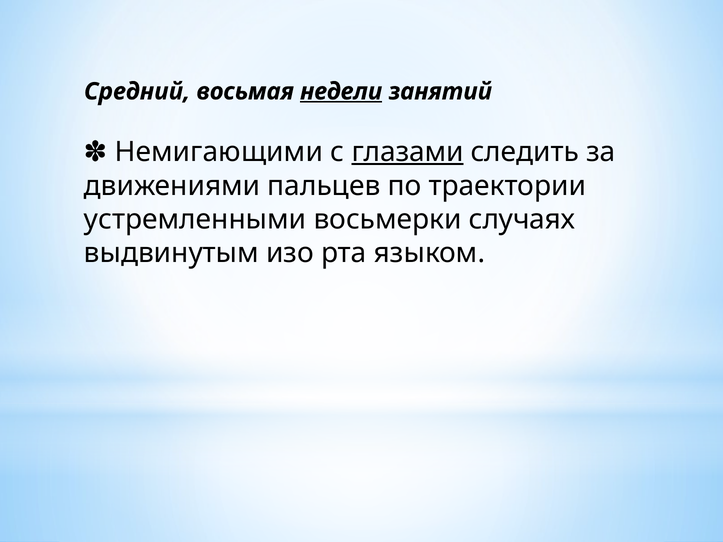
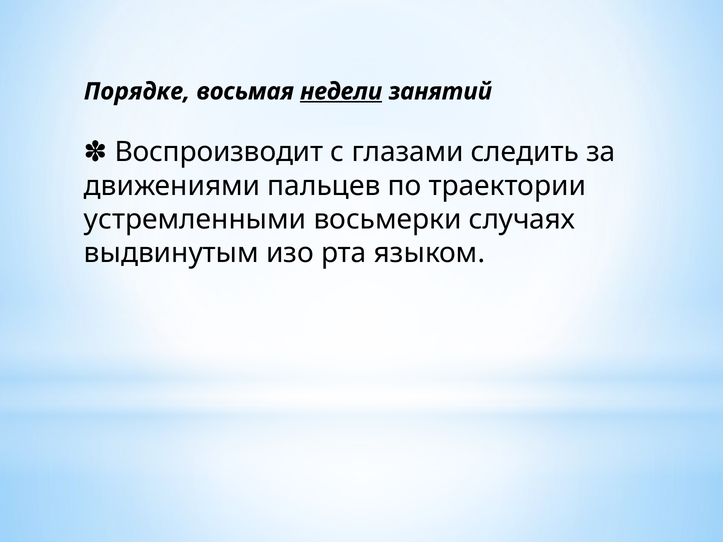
Средний: Средний -> Порядке (137, 92)
Немигающими: Немигающими -> Воспроизводит (219, 152)
глазами underline: present -> none (407, 152)
